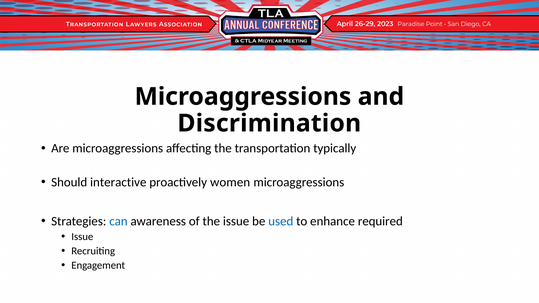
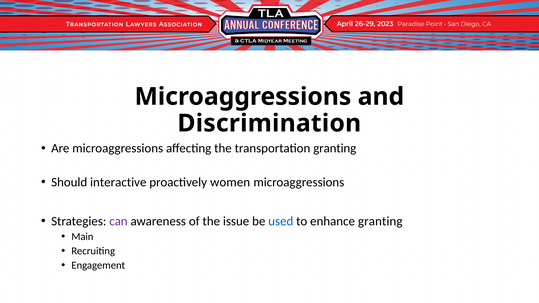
transportation typically: typically -> granting (335, 148)
can colour: blue -> purple (118, 221)
enhance required: required -> granting (380, 221)
Issue: Issue -> Main (82, 237)
